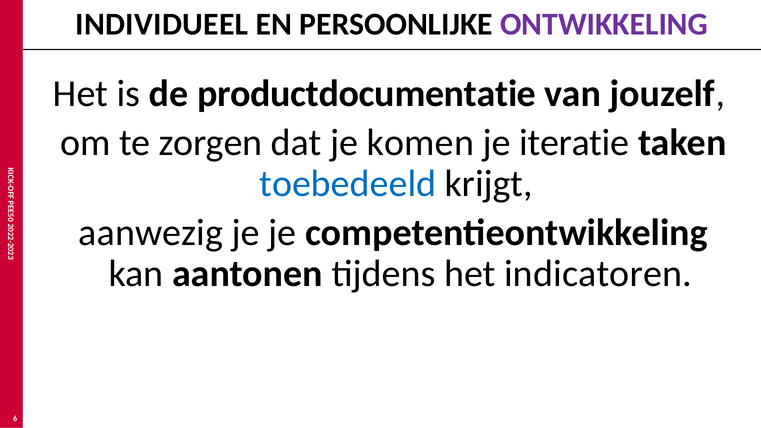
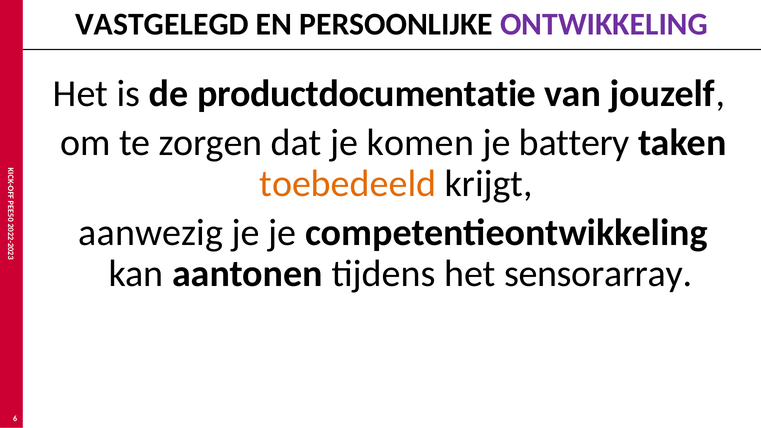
INDIVIDUEEL: INDIVIDUEEL -> VASTGELEGD (162, 24)
iteratie: iteratie -> battery (574, 143)
toebedeeld colour: blue -> orange (348, 184)
indicatoren: indicatoren -> sensorarray (598, 274)
